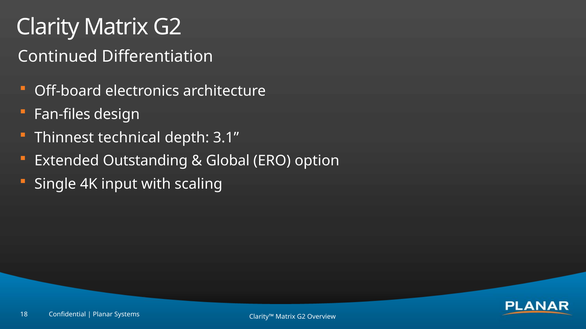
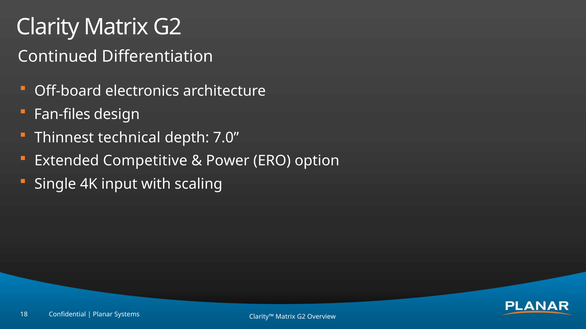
3.1: 3.1 -> 7.0 (226, 138)
Outstanding: Outstanding -> Competitive (145, 161)
Global: Global -> Power (228, 161)
